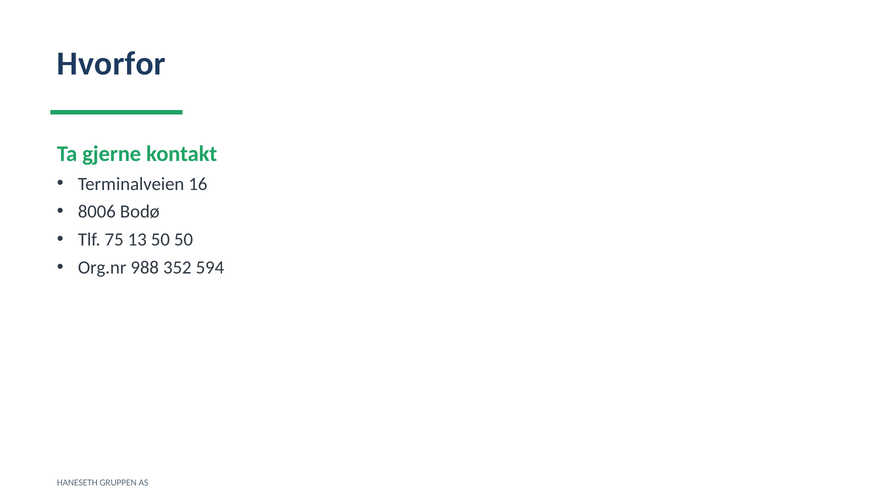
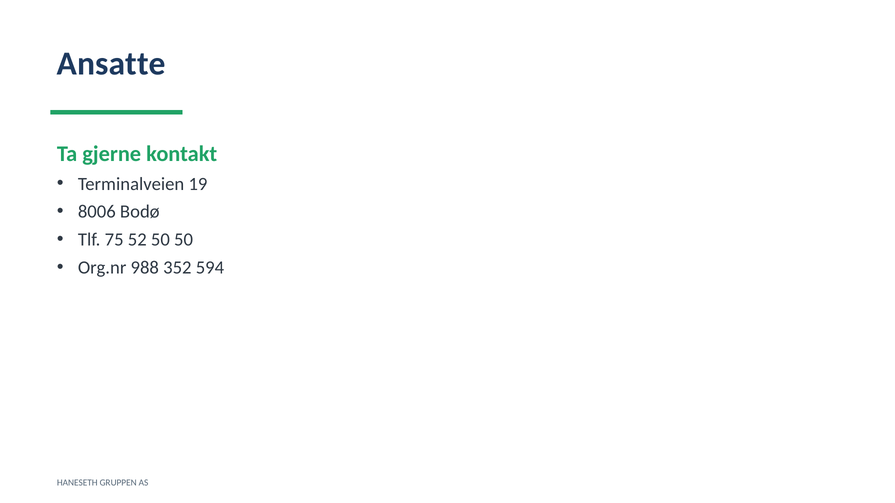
Hvorfor: Hvorfor -> Ansatte (111, 64)
16: 16 -> 19 (198, 184)
13: 13 -> 52 (137, 240)
